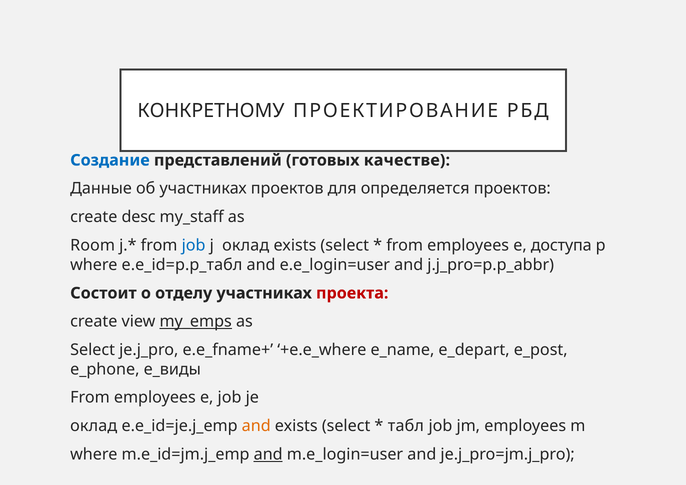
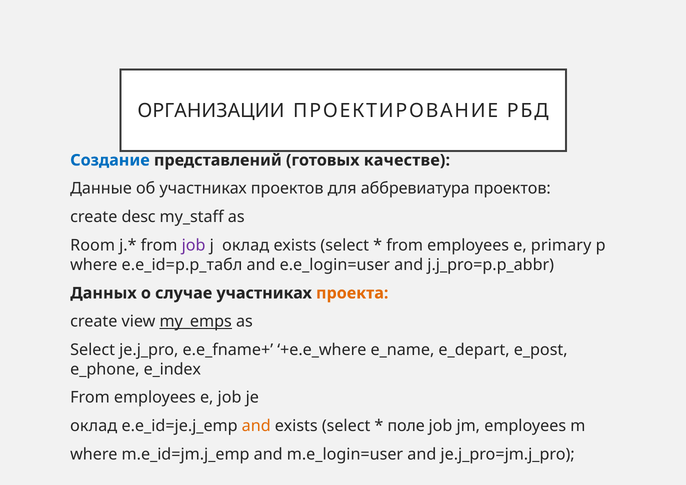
КОНКРЕТНОМУ: КОНКРЕТНОМУ -> ОРГАНИЗАЦИИ (211, 110)
определяется: определяется -> аббревиатура (415, 189)
job colour: blue -> purple (194, 245)
доступа: доступа -> primary (561, 245)
Состоит: Состоит -> Данных (103, 293)
отделу: отделу -> случае (184, 293)
проекта colour: red -> orange (352, 293)
e_виды: e_виды -> e_index (172, 369)
табл: табл -> поле (406, 426)
and underline: present -> none (268, 454)
